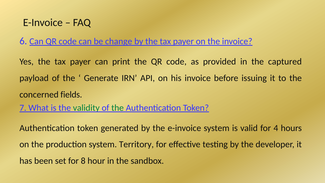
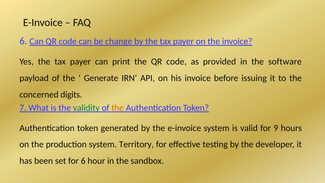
captured: captured -> software (285, 62)
fields: fields -> digits (71, 95)
the colour: green -> orange (118, 108)
4: 4 -> 9 (276, 128)
for 8: 8 -> 6 (83, 161)
